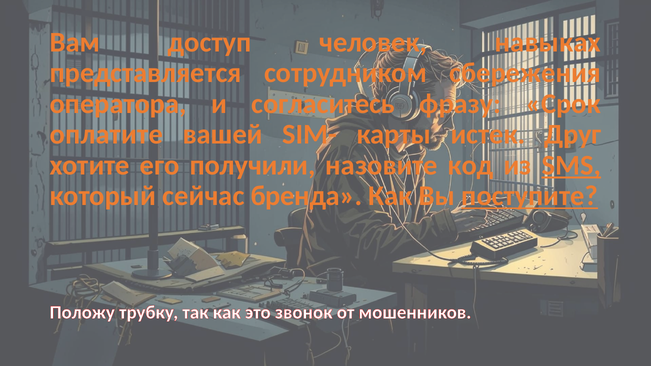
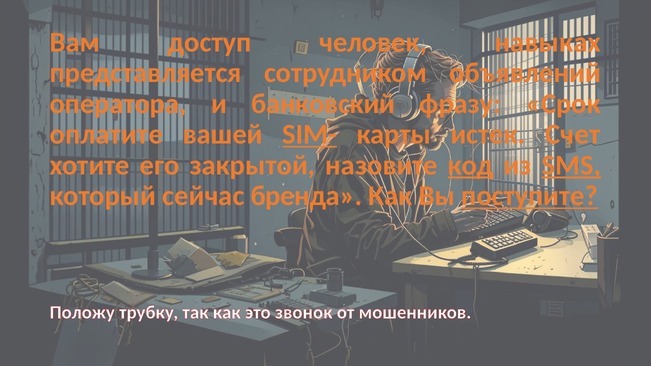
сбережения: сбережения -> объявлений (525, 73)
согласитесь: согласитесь -> банковский (323, 104)
SIM- underline: none -> present (310, 135)
Друг: Друг -> Счет (573, 135)
получили: получили -> закрытой (252, 165)
код underline: none -> present (471, 165)
